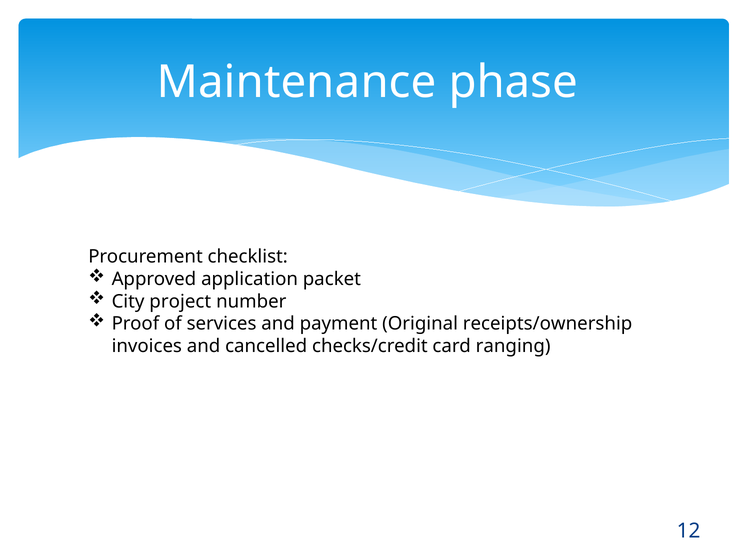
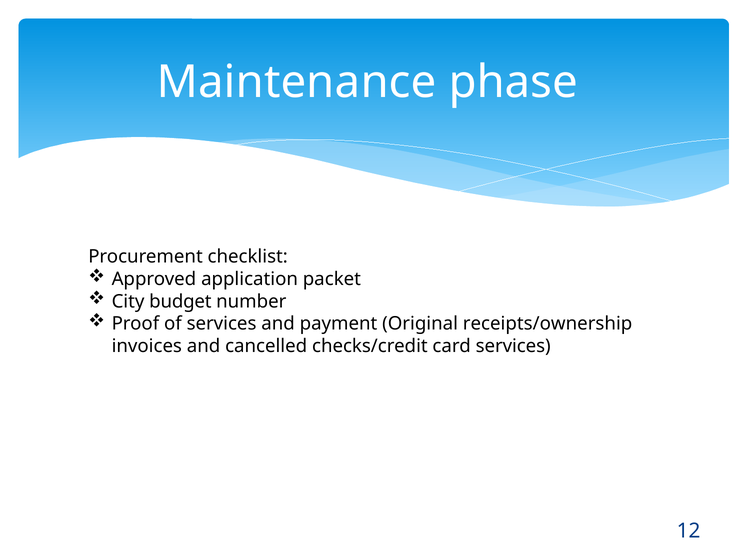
project: project -> budget (180, 301)
card ranging: ranging -> services (513, 346)
